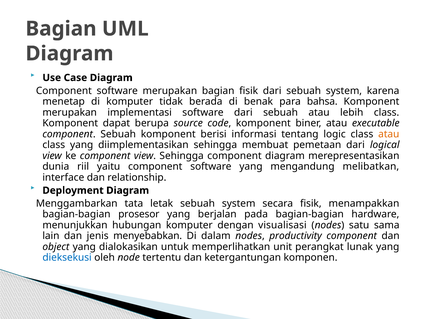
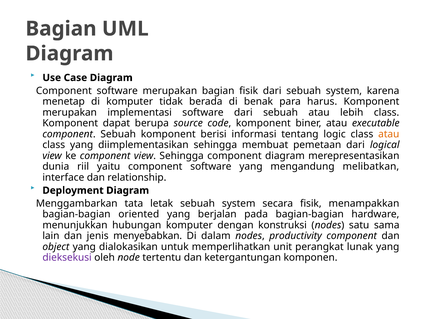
bahsa: bahsa -> harus (322, 101)
prosesor: prosesor -> oriented (139, 214)
visualisasi: visualisasi -> konstruksi (283, 225)
dieksekusi colour: blue -> purple (67, 257)
